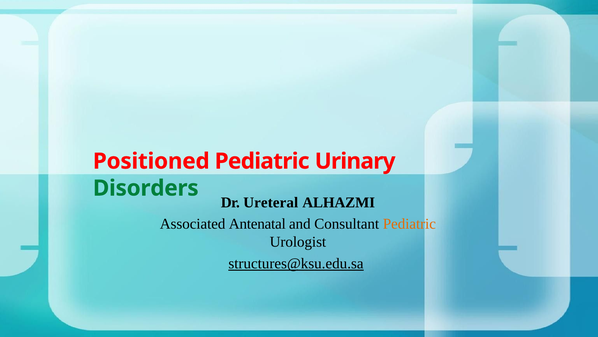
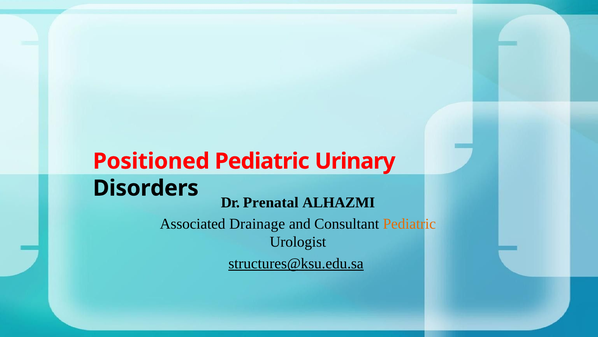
Disorders colour: green -> black (146, 188)
Ureteral: Ureteral -> Prenatal (271, 202)
Antenatal: Antenatal -> Drainage (257, 224)
